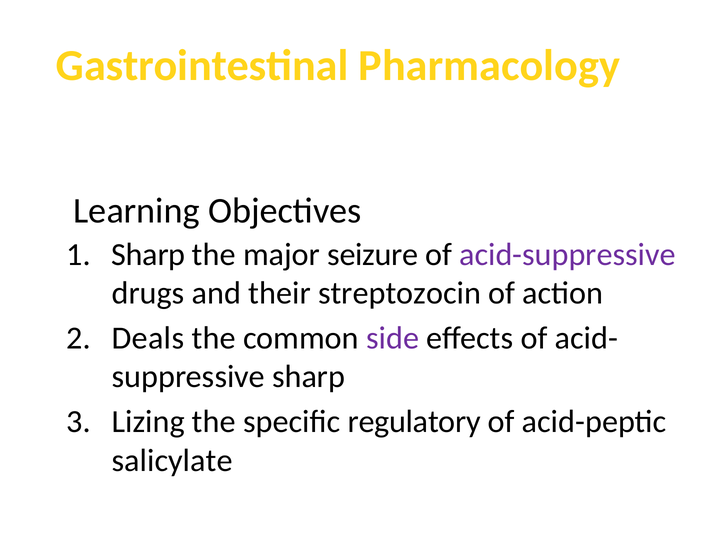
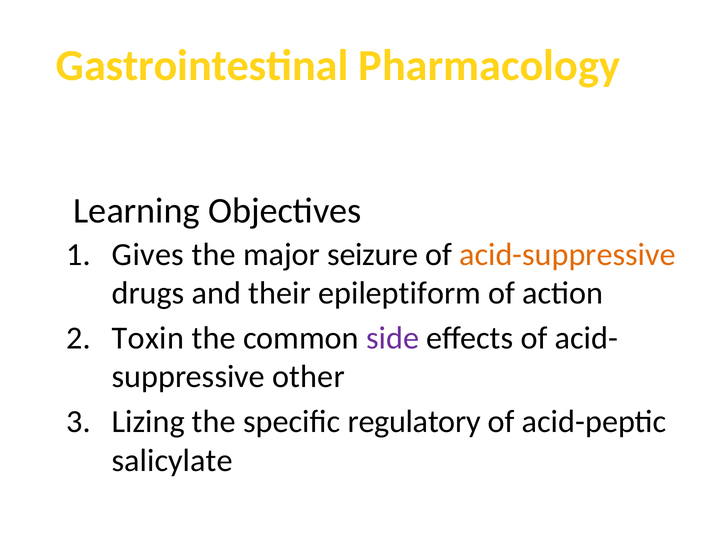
Sharp: Sharp -> Gives (148, 255)
acid-suppressive colour: purple -> orange (567, 255)
streptozocin: streptozocin -> epileptiform (400, 293)
Deals: Deals -> Toxin (148, 339)
sharp: sharp -> other (308, 377)
